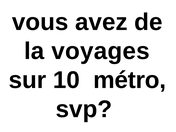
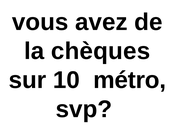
voyages: voyages -> chèques (101, 51)
